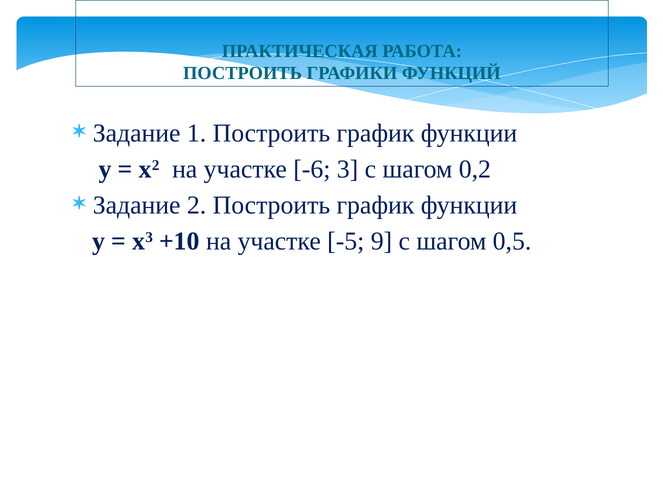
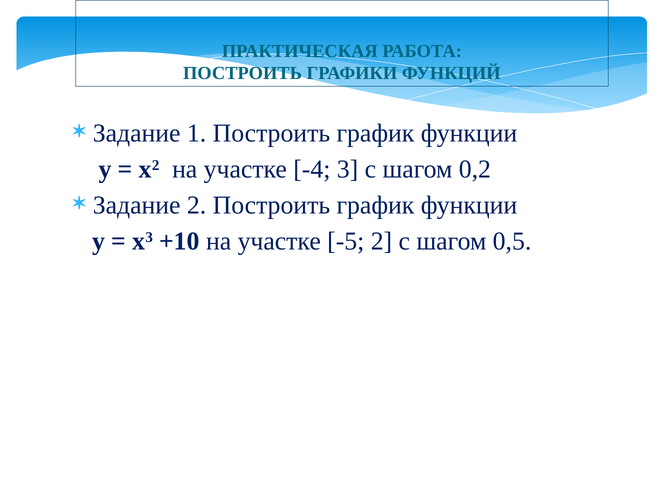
-6: -6 -> -4 (312, 170)
-5 9: 9 -> 2 (381, 242)
